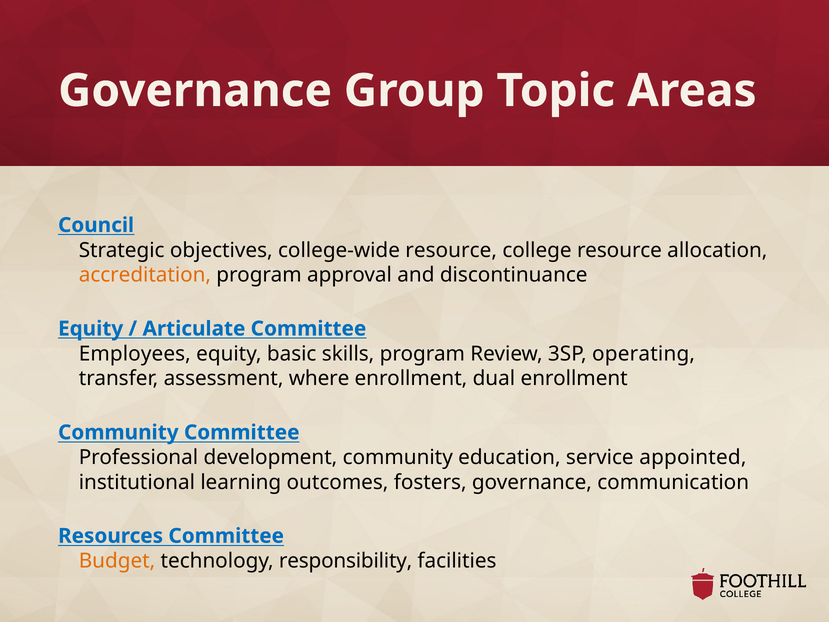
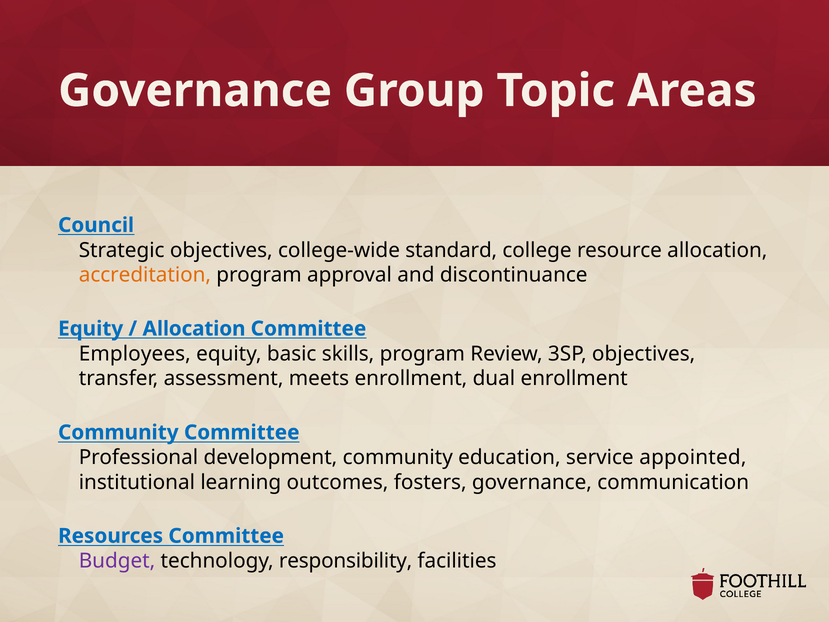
college-wide resource: resource -> standard (451, 250)
Articulate: Articulate -> Allocation (194, 329)
3SP operating: operating -> objectives (644, 354)
where: where -> meets (319, 378)
Budget colour: orange -> purple (117, 561)
